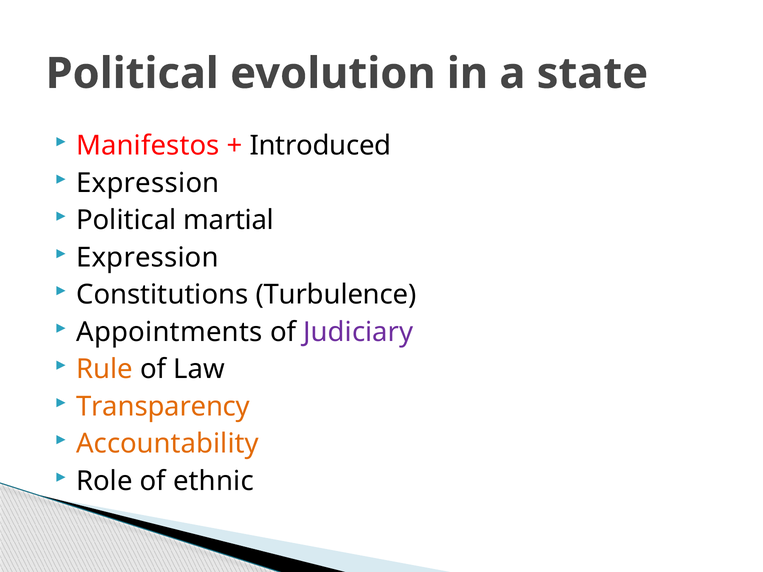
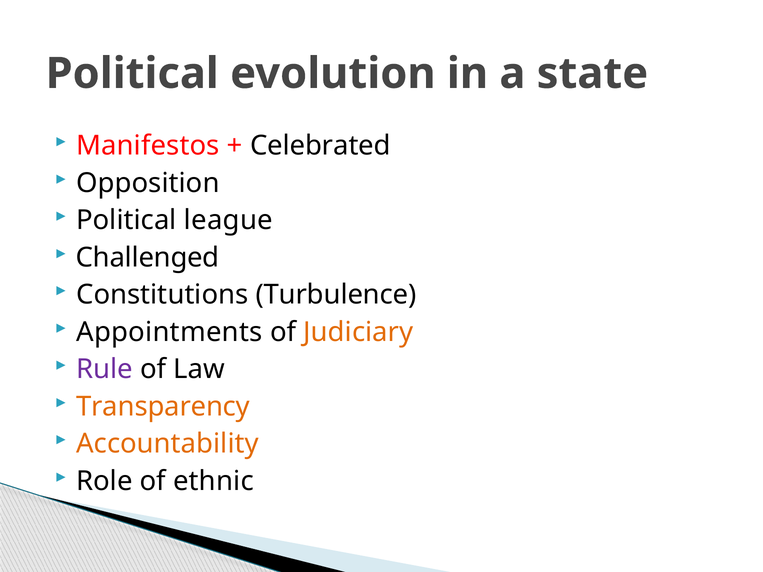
Introduced: Introduced -> Celebrated (320, 146)
Expression: Expression -> Opposition (148, 183)
martial: martial -> league (228, 220)
Expression: Expression -> Challenged (148, 258)
Judiciary colour: purple -> orange (358, 332)
Rule colour: orange -> purple (105, 369)
